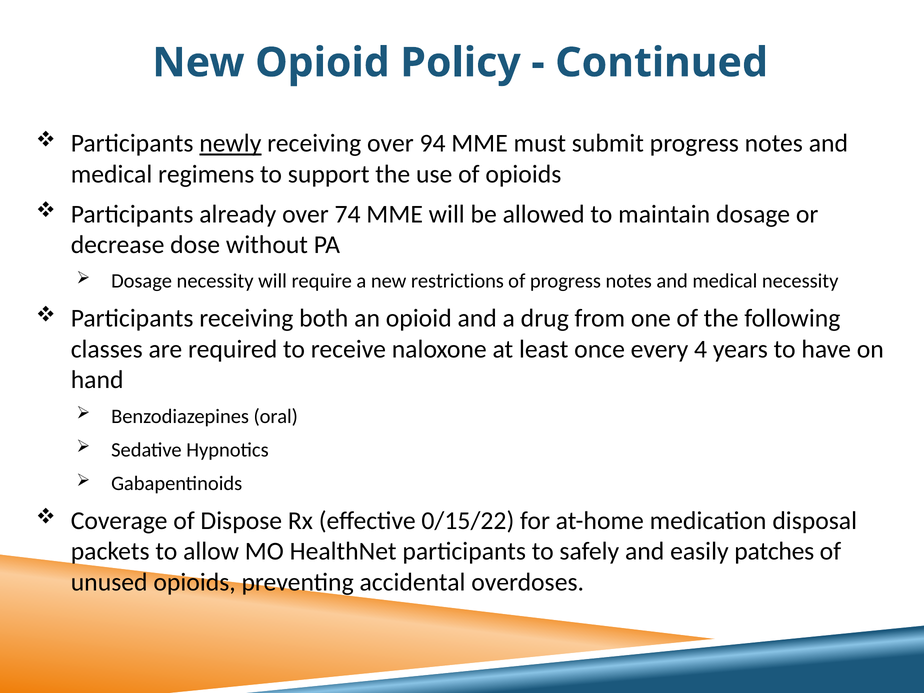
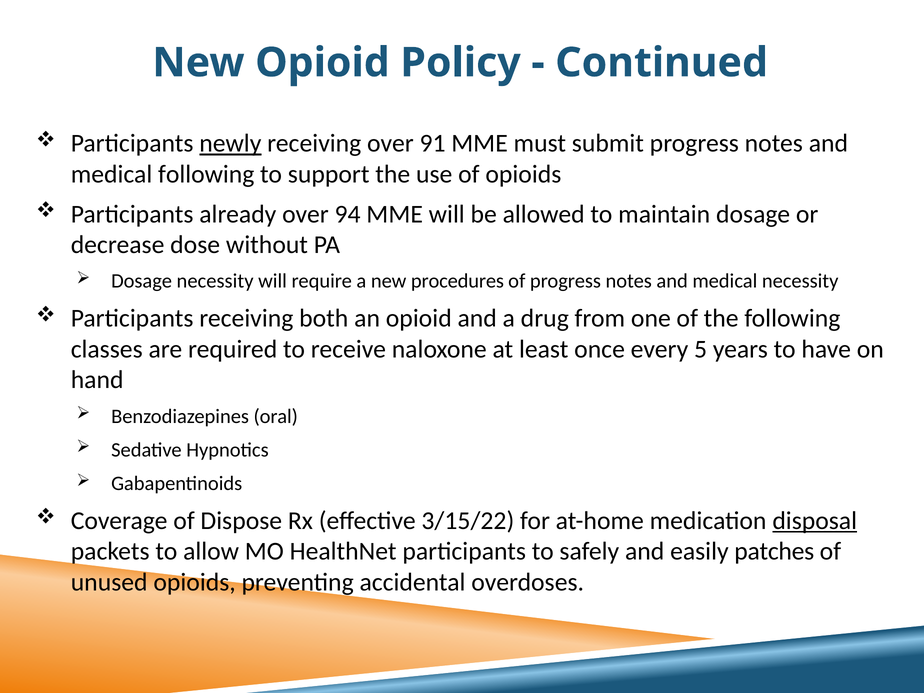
94: 94 -> 91 (433, 143)
medical regimens: regimens -> following (206, 174)
74: 74 -> 94 (348, 214)
restrictions: restrictions -> procedures (457, 281)
4: 4 -> 5 (701, 349)
0/15/22: 0/15/22 -> 3/15/22 (468, 521)
disposal underline: none -> present (815, 521)
